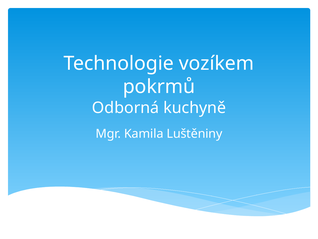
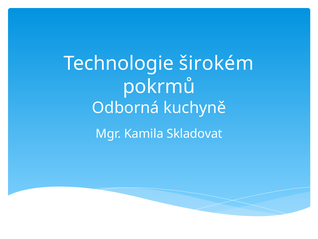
vozíkem: vozíkem -> širokém (216, 63)
Luštěniny: Luštěniny -> Skladovat (195, 134)
